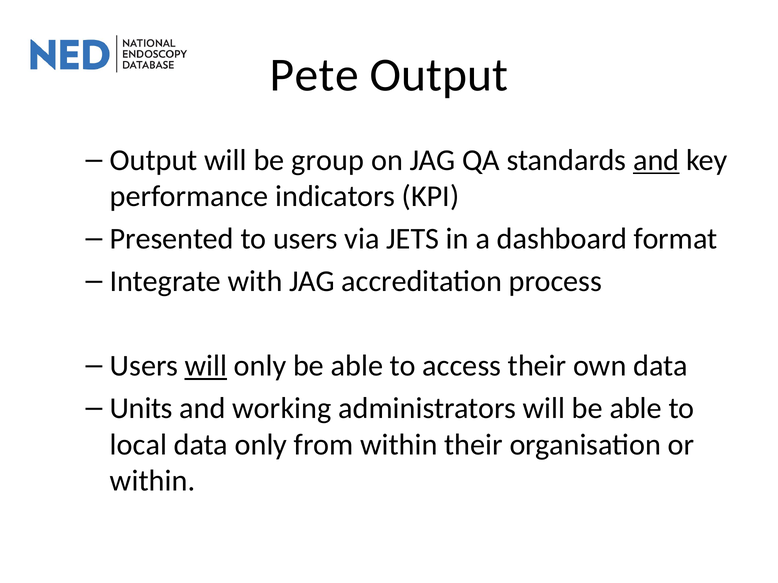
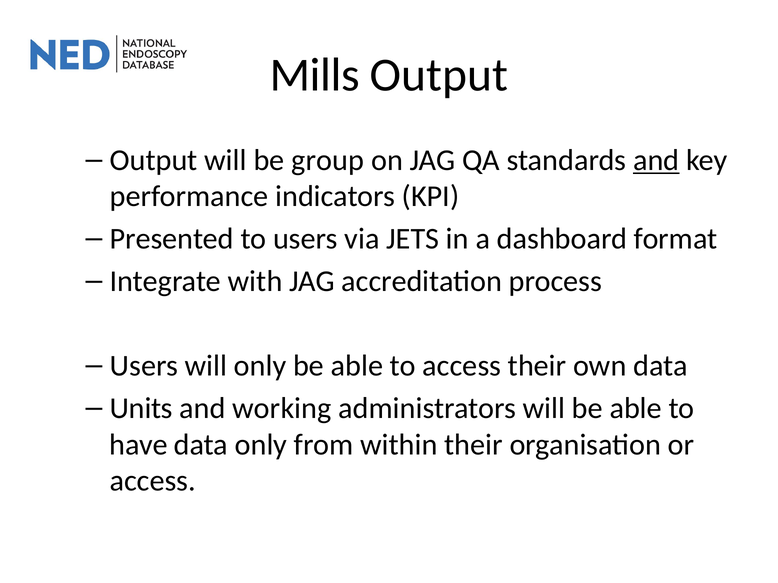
Pete: Pete -> Mills (315, 75)
will underline: present -> none (206, 366)
local: local -> have (139, 445)
within: within -> access (153, 481)
